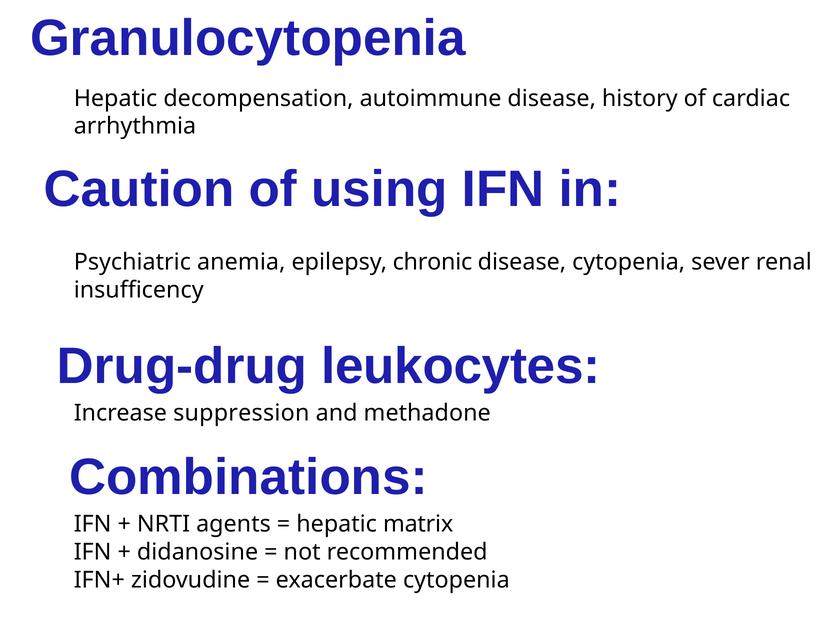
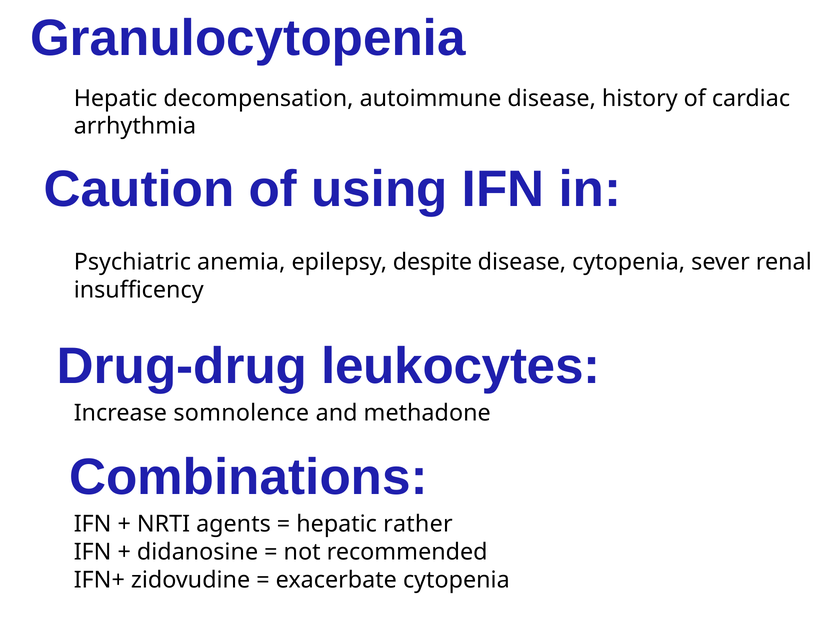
chronic: chronic -> despite (432, 262)
suppression: suppression -> somnolence (241, 413)
matrix: matrix -> rather (418, 524)
